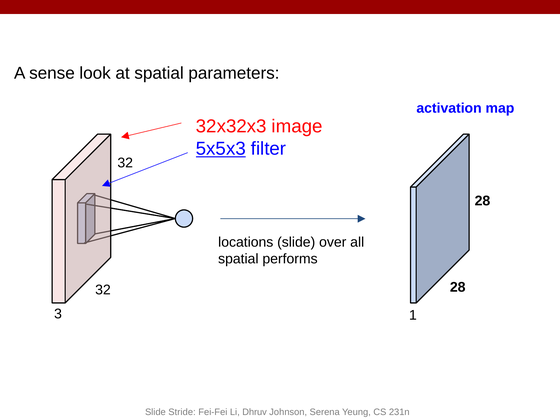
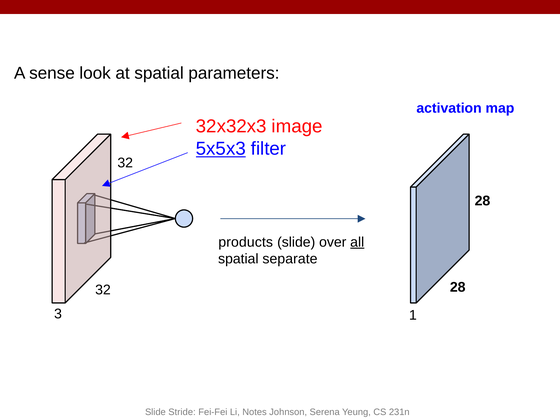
locations: locations -> products (246, 242)
all underline: none -> present (357, 242)
performs: performs -> separate (290, 259)
Dhruv: Dhruv -> Notes (255, 412)
